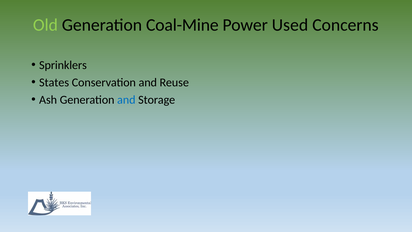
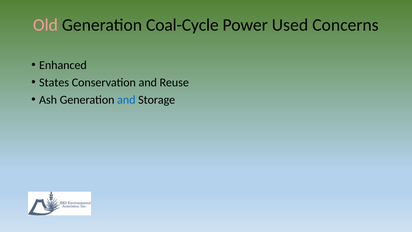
Old colour: light green -> pink (45, 25)
Coal-Mine: Coal-Mine -> Coal-Cycle (182, 25)
Sprinklers: Sprinklers -> Enhanced (63, 65)
